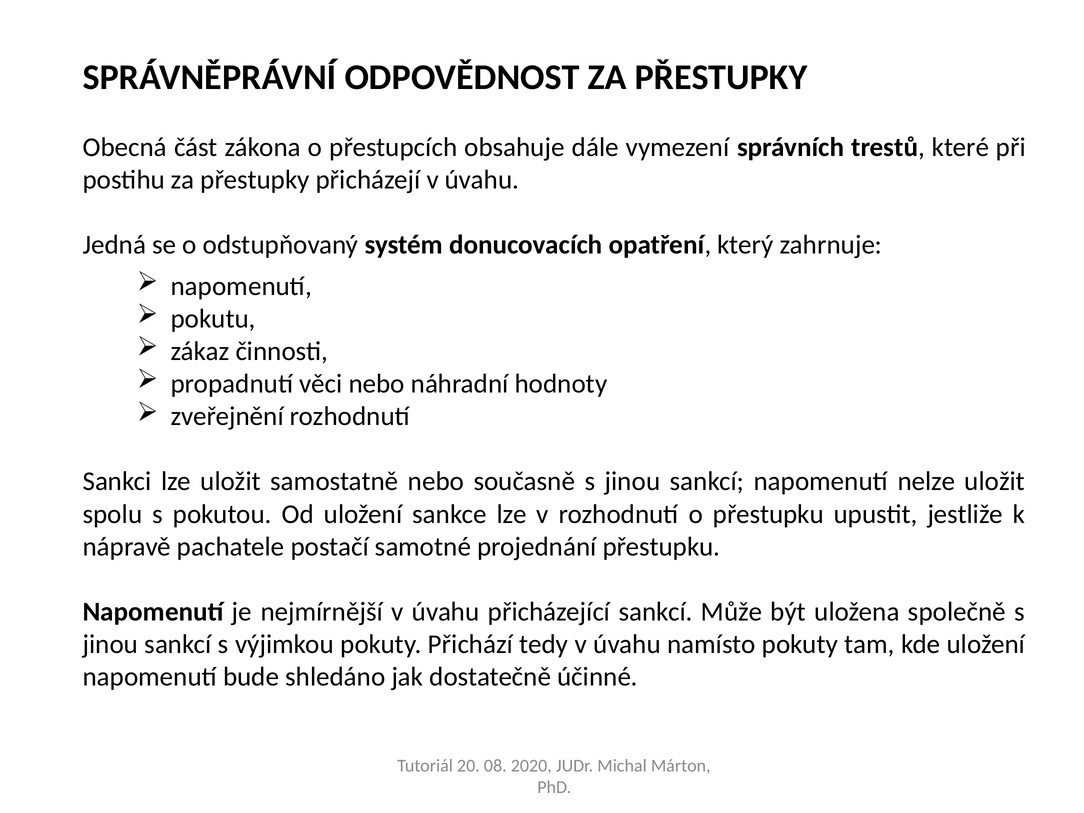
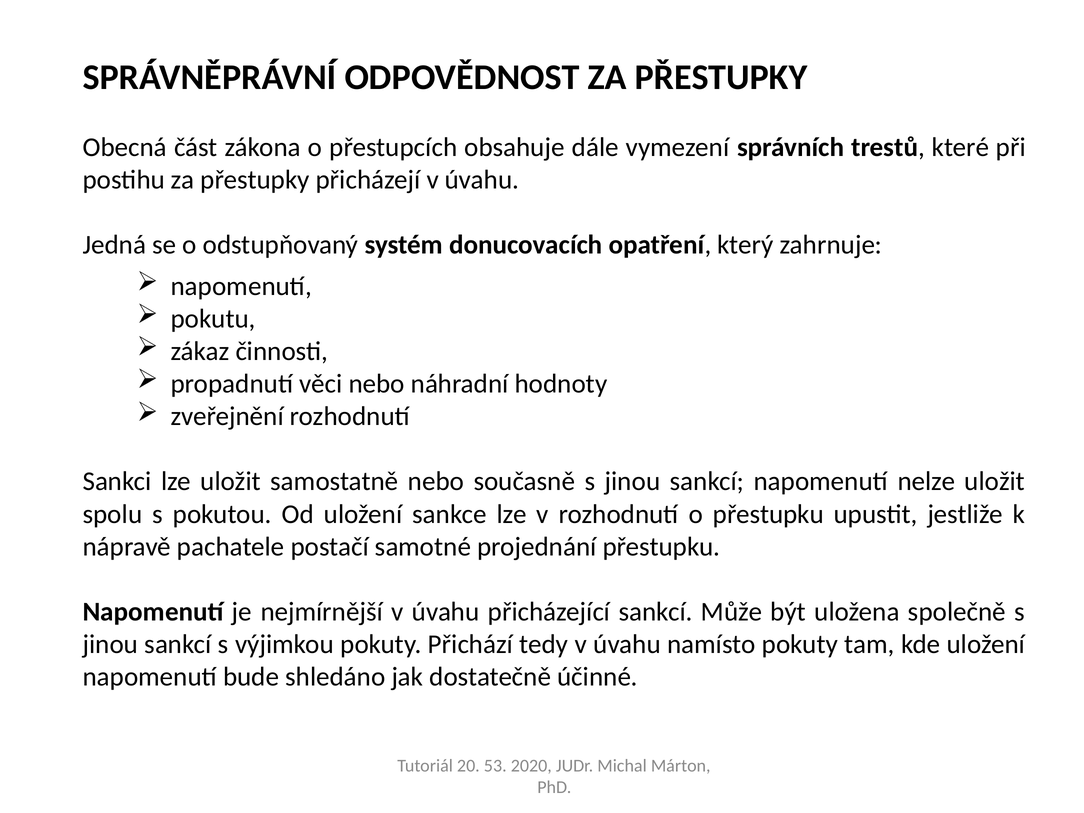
08: 08 -> 53 (495, 766)
